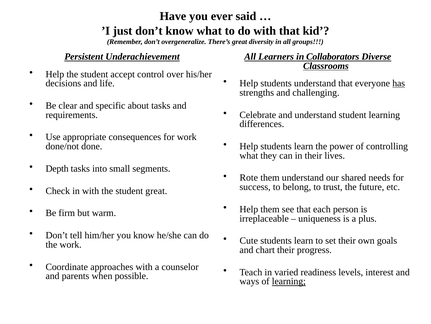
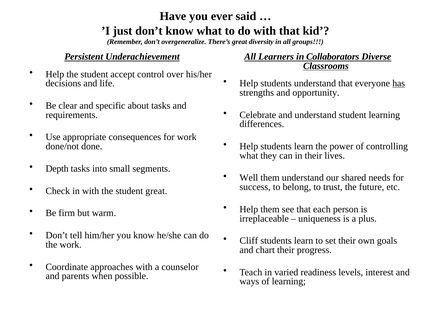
challenging: challenging -> opportunity (316, 92)
Rote: Rote -> Well (249, 177)
Cute: Cute -> Cliff (249, 240)
learning underline: present -> none (289, 281)
